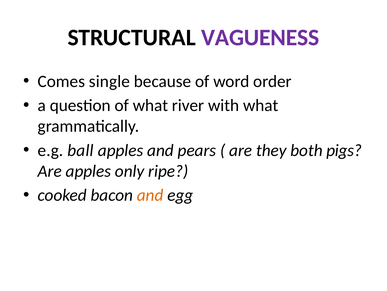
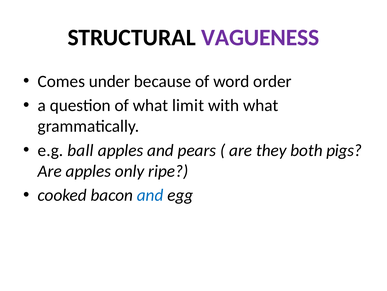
single: single -> under (110, 81)
river: river -> limit (188, 105)
and colour: orange -> blue (150, 195)
